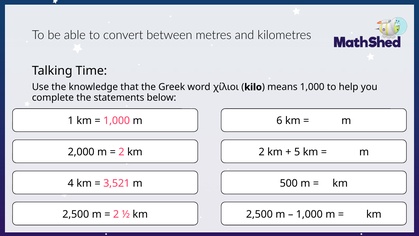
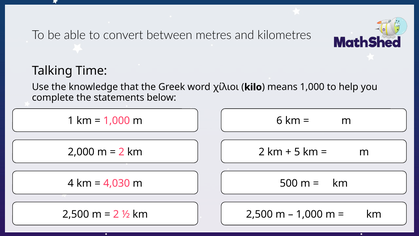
3,521: 3,521 -> 4,030 (117, 183)
